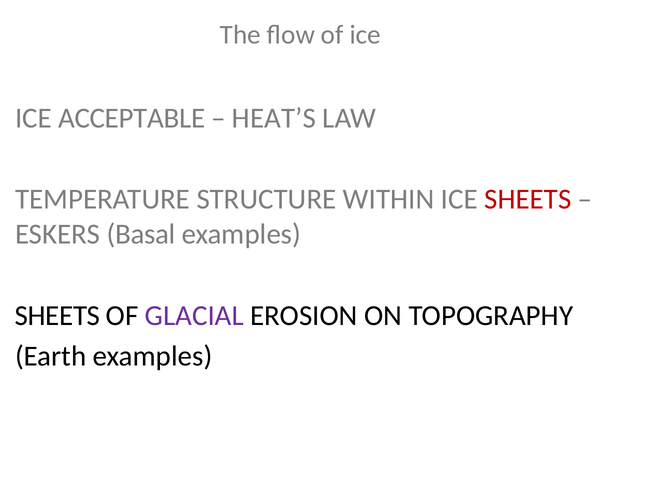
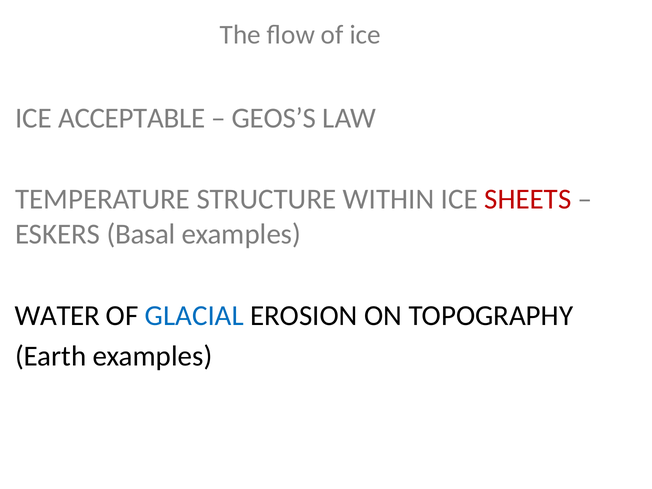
HEAT’S: HEAT’S -> GEOS’S (274, 118)
SHEETS: SHEETS -> WATER (57, 315)
GLACIAL colour: purple -> blue (194, 315)
